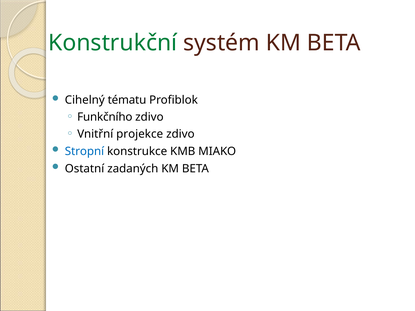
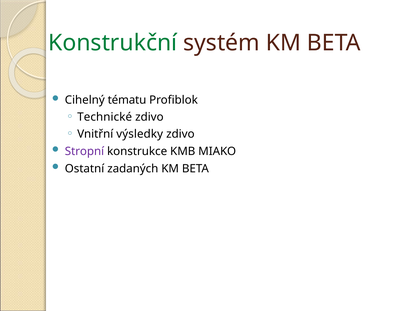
Funkčního: Funkčního -> Technické (105, 117)
projekce: projekce -> výsledky (140, 134)
Stropní colour: blue -> purple (84, 151)
